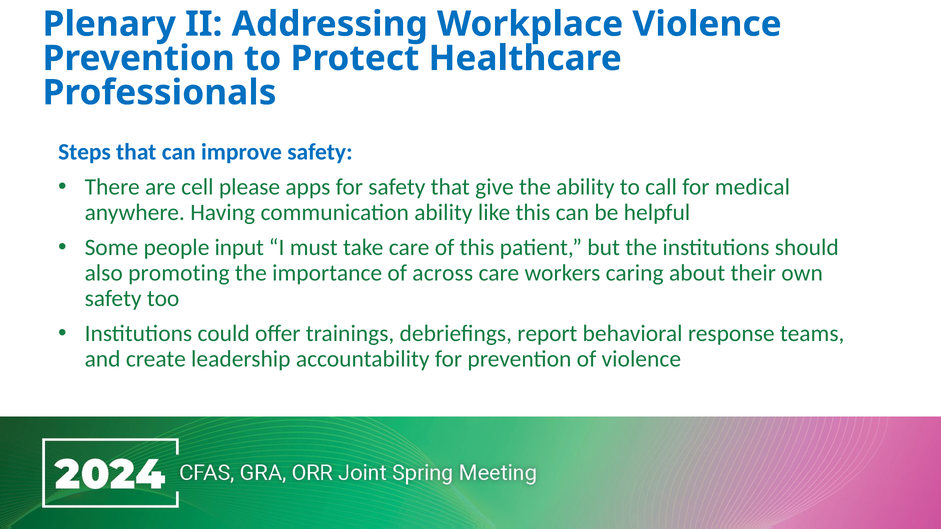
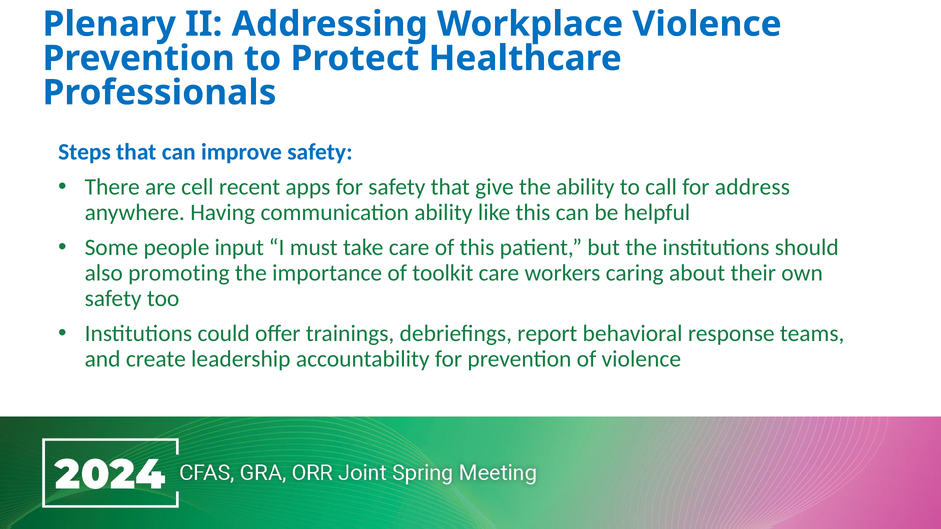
please: please -> recent (250, 187)
medical: medical -> address (752, 187)
across: across -> toolkit (443, 273)
